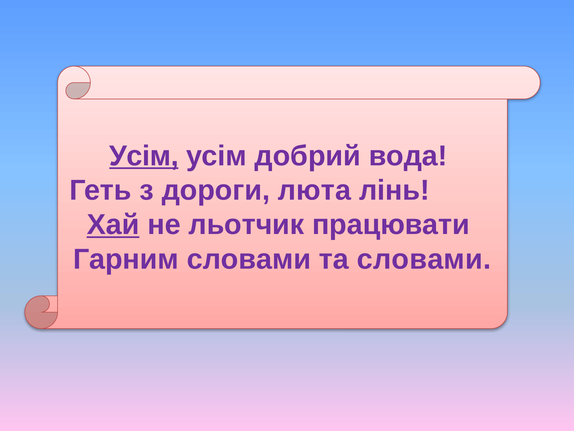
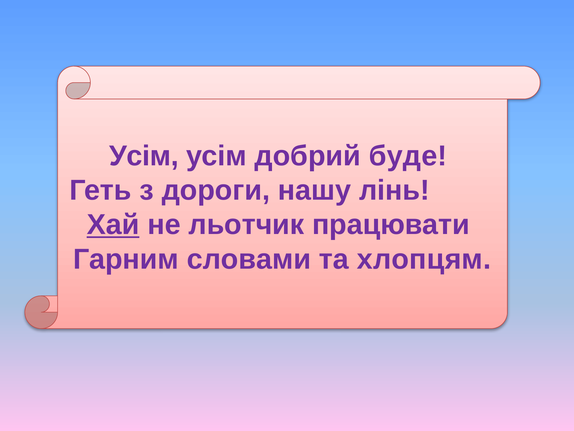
Усім underline: present -> none (144, 156)
вода: вода -> буде (408, 156)
люта: люта -> нашу (315, 190)
та словами: словами -> хлопцям (424, 259)
